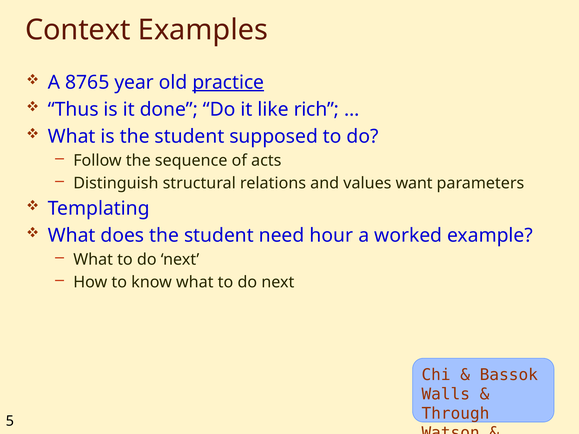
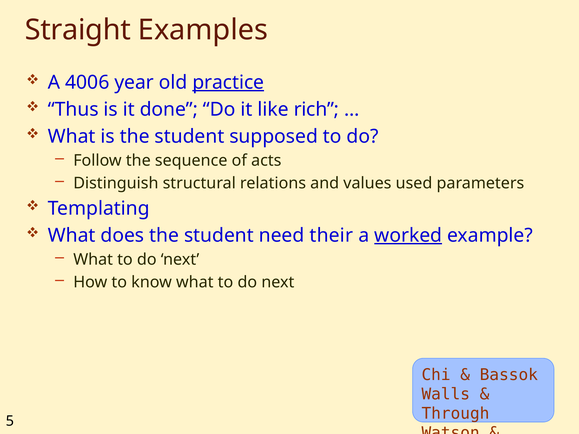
Context: Context -> Straight (78, 30)
8765: 8765 -> 4006 (87, 82)
want: want -> used (414, 183)
hour: hour -> their (331, 235)
worked underline: none -> present (408, 235)
